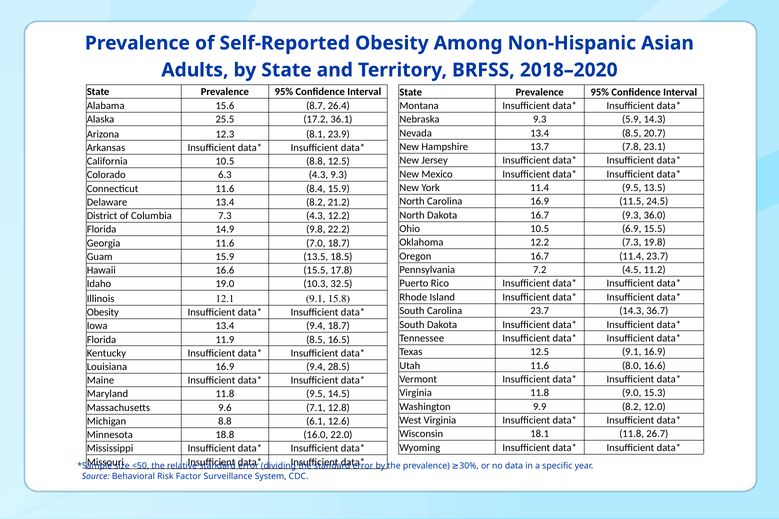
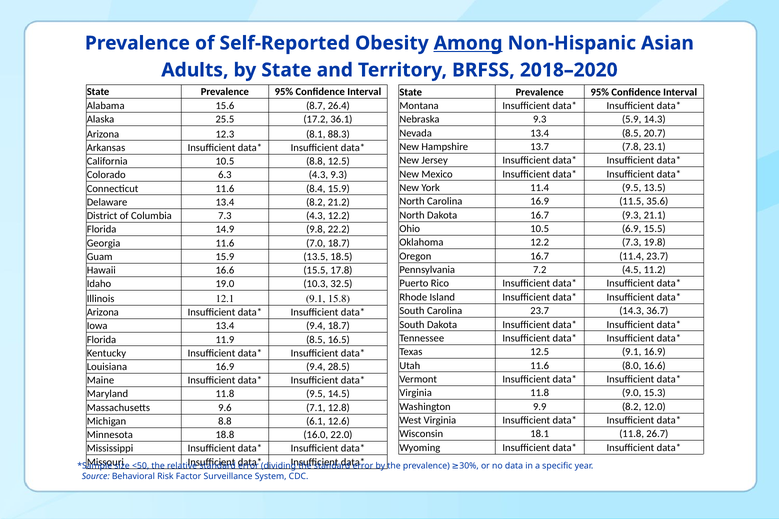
Among underline: none -> present (468, 43)
23.9: 23.9 -> 88.3 (339, 134)
24.5: 24.5 -> 35.6 (657, 202)
36.0: 36.0 -> 21.1 (655, 215)
Obesity: Obesity -> Arizona (103, 312)
